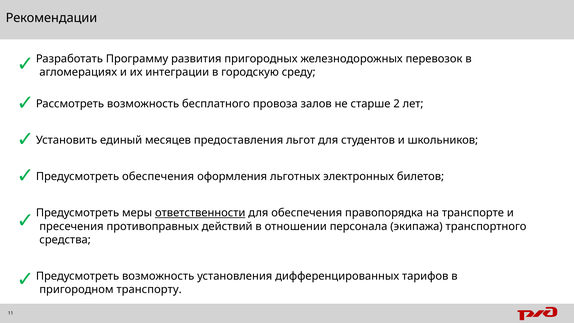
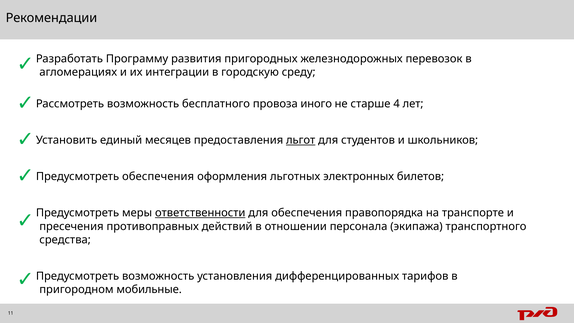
залов: залов -> иного (316, 104)
2: 2 -> 4 (397, 104)
льгот underline: none -> present (301, 140)
транспорту: транспорту -> мобильные (149, 289)
